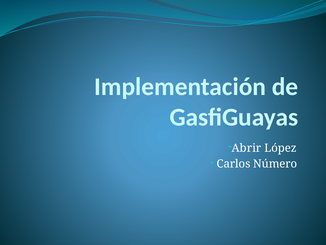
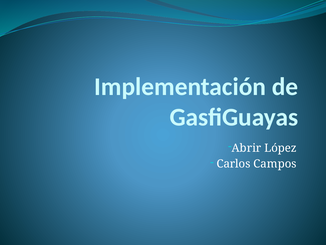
Número: Número -> Campos (275, 164)
